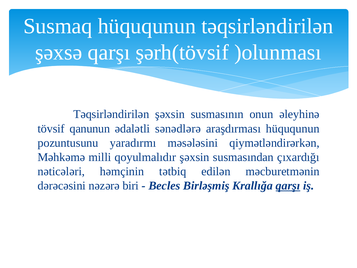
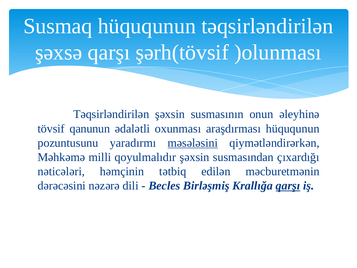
sənədlərə: sənədlərə -> oxunması (178, 128)
məsələsini underline: none -> present (193, 143)
biri: biri -> dili (131, 186)
